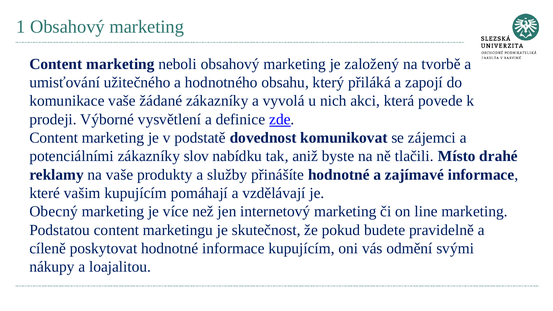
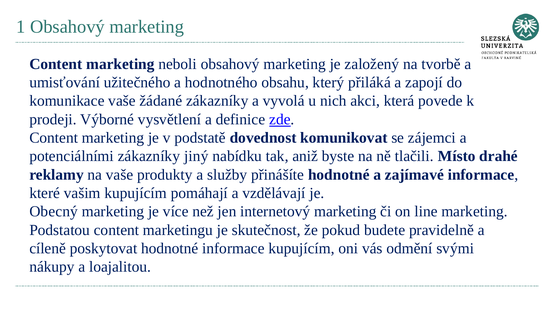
slov: slov -> jiný (196, 156)
